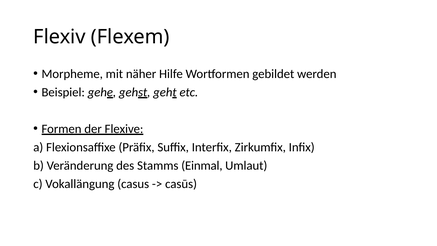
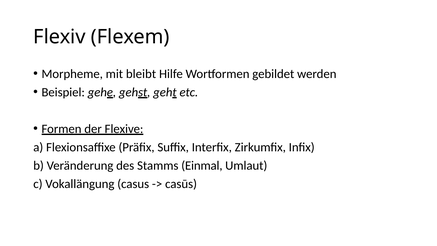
näher: näher -> bleibt (141, 74)
